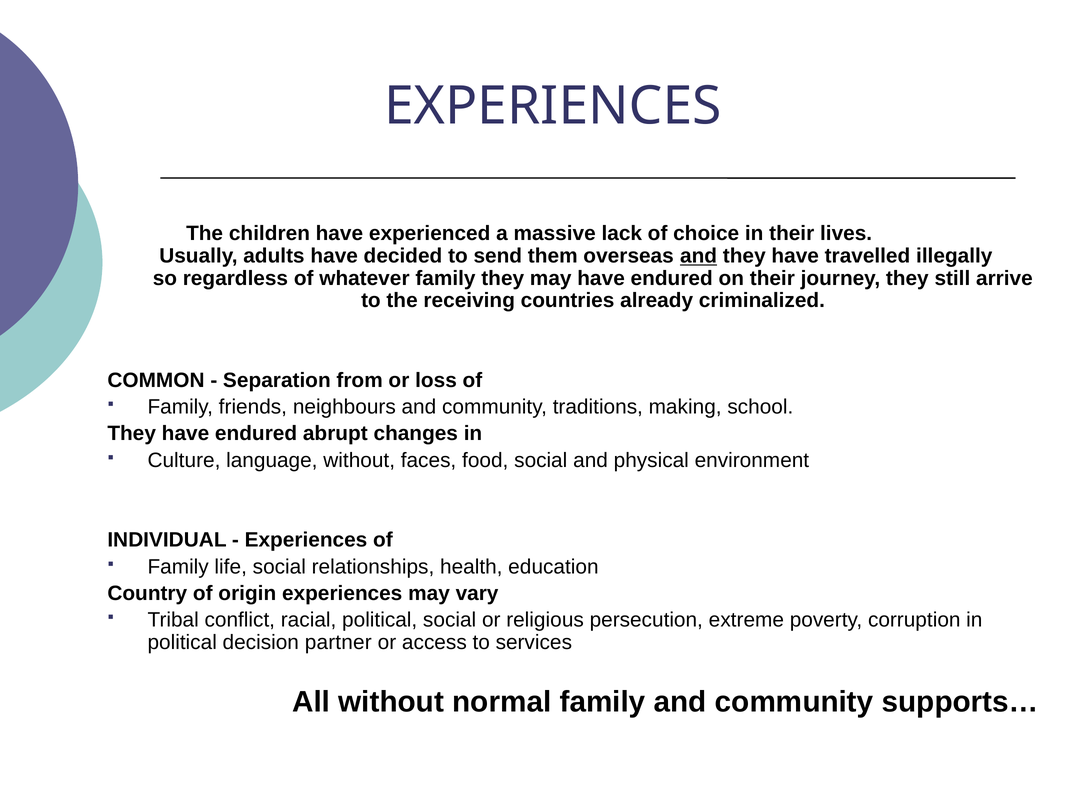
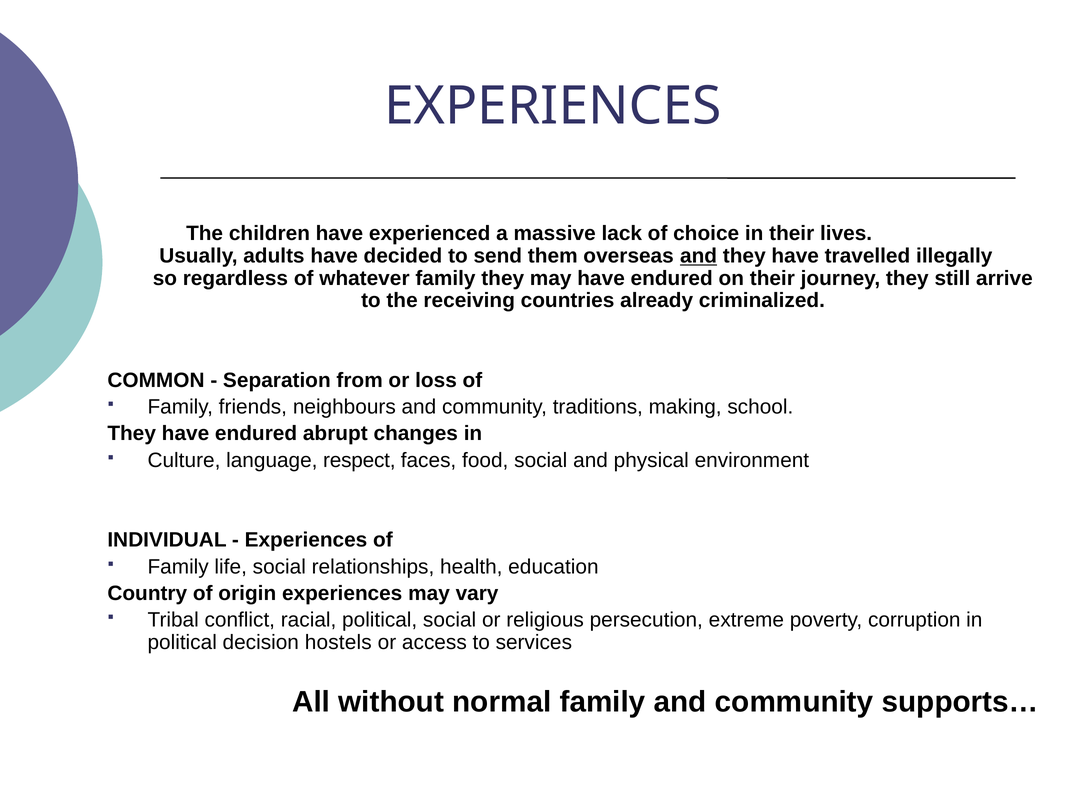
language without: without -> respect (359, 461)
partner: partner -> hostels (338, 643)
